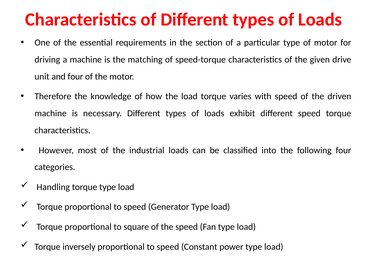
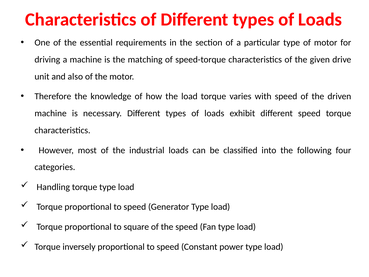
and four: four -> also (75, 76)
